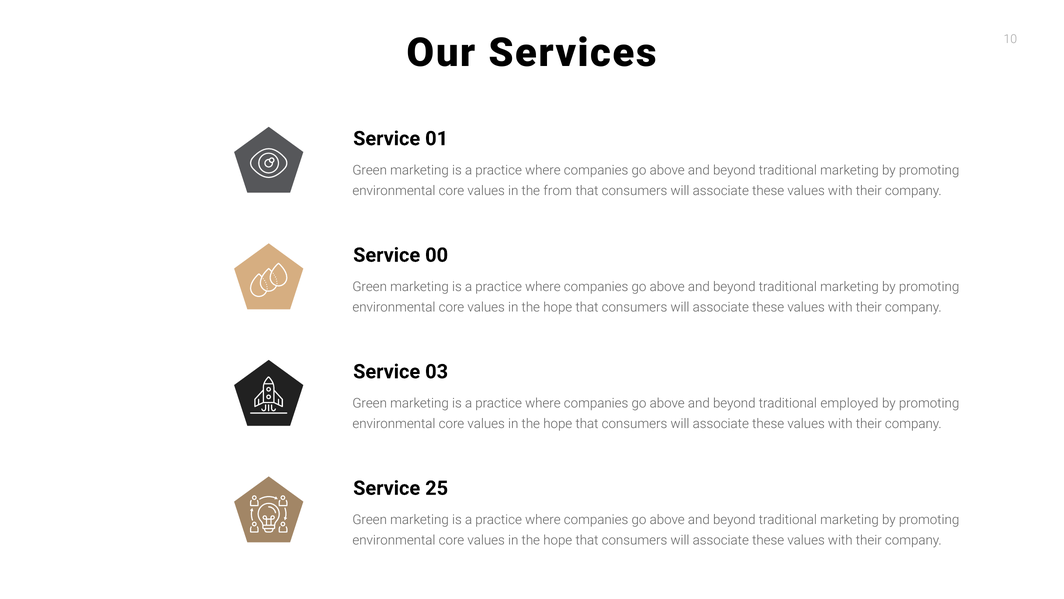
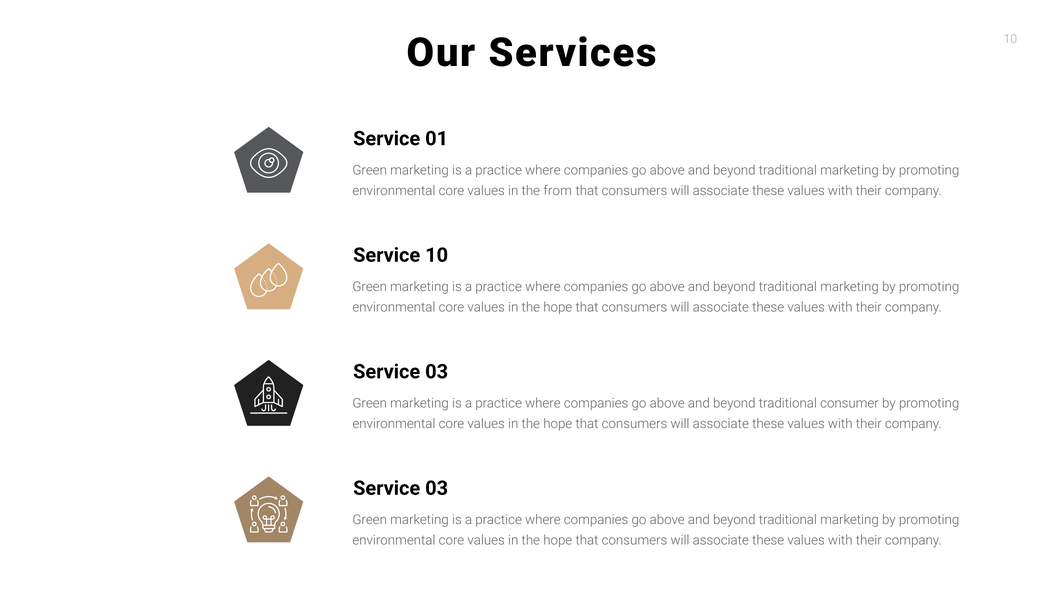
Service 00: 00 -> 10 (437, 255)
employed: employed -> consumer (849, 403)
25: 25 -> 03 (437, 488)
